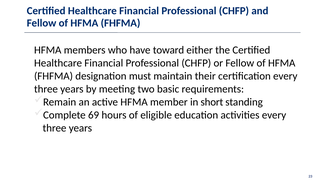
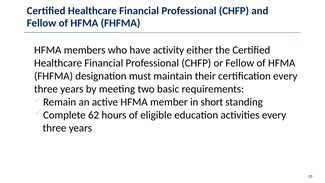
toward: toward -> activity (168, 50)
69: 69 -> 62 (94, 115)
